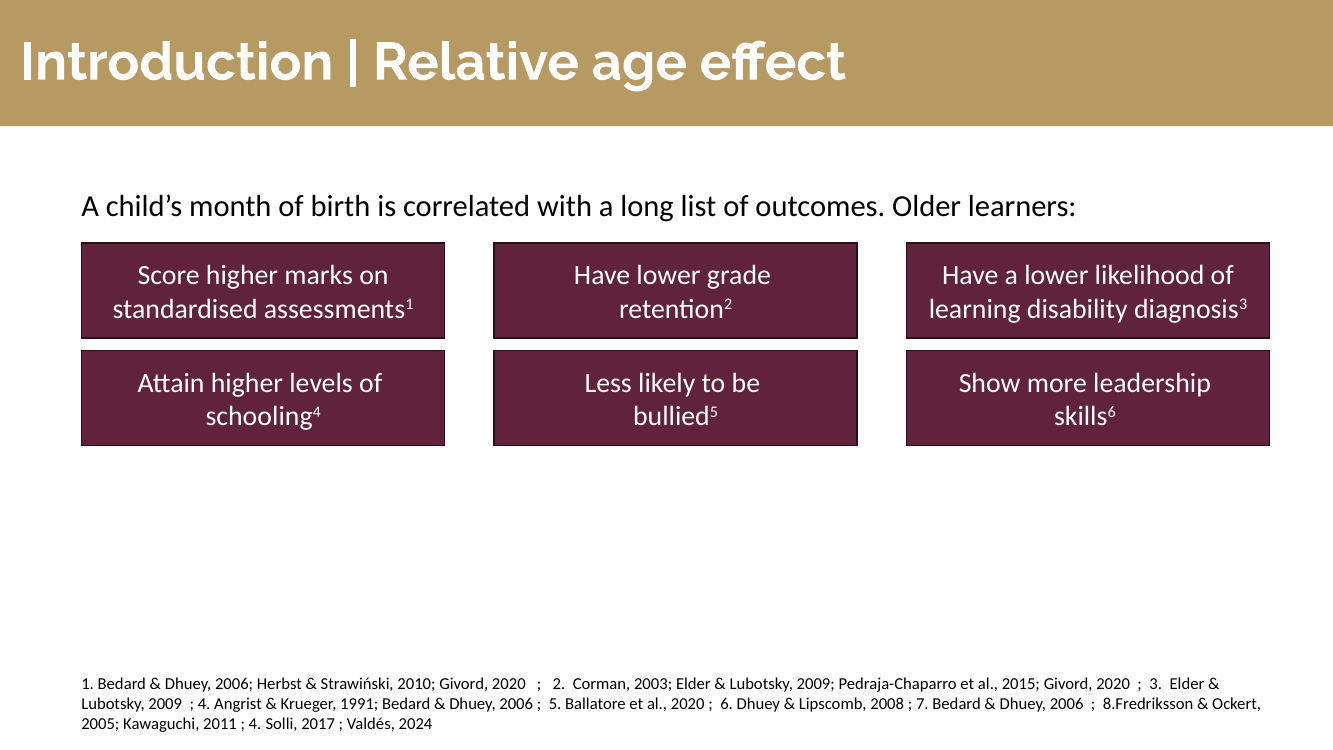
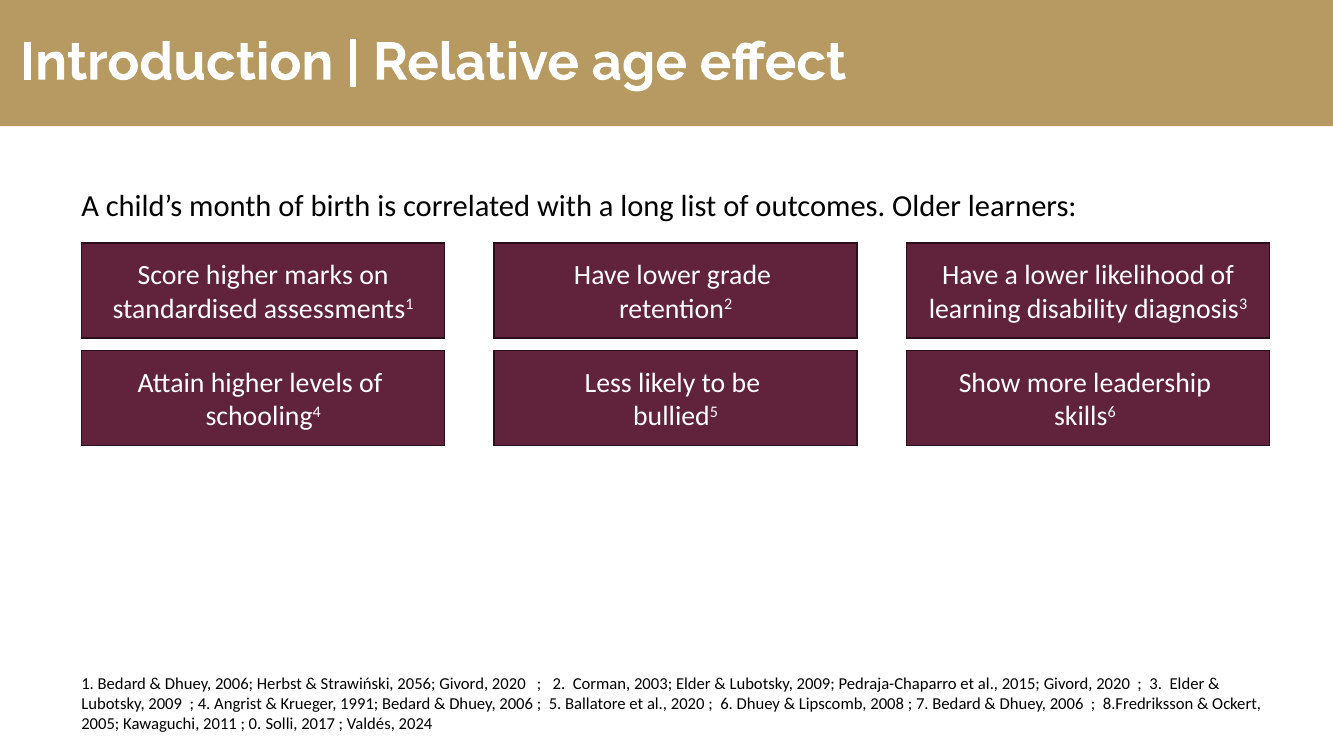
2010: 2010 -> 2056 (417, 684)
4: 4 -> 0 (255, 724)
